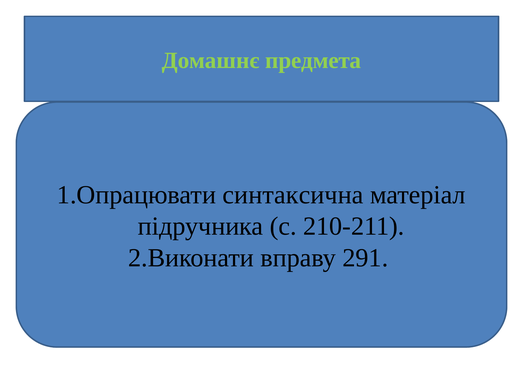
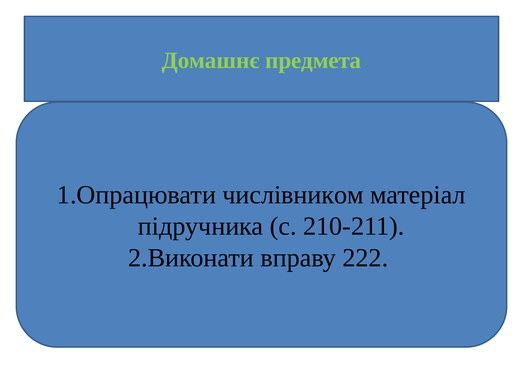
синтаксична: синтаксична -> числівником (293, 195)
291: 291 -> 222 (365, 258)
